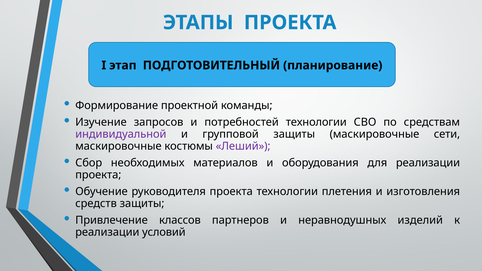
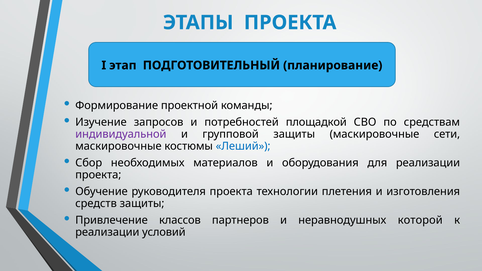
потребностей технологии: технологии -> площадкой (316, 122)
Леший colour: purple -> blue (243, 146)
изделий: изделий -> которой (420, 220)
